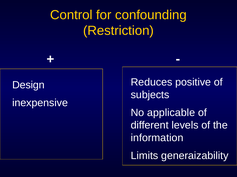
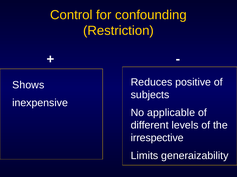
Design: Design -> Shows (28, 85)
information: information -> irrespective (157, 138)
